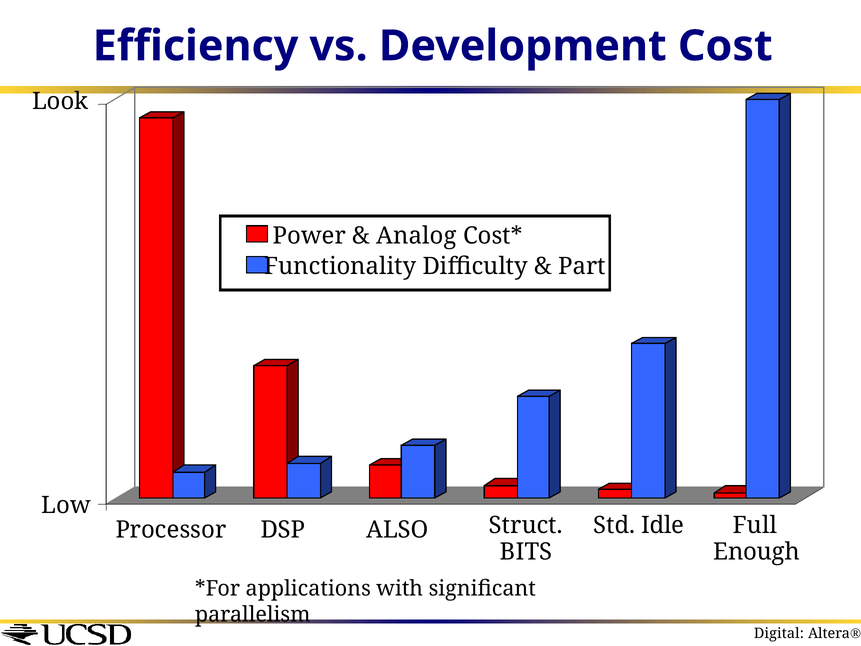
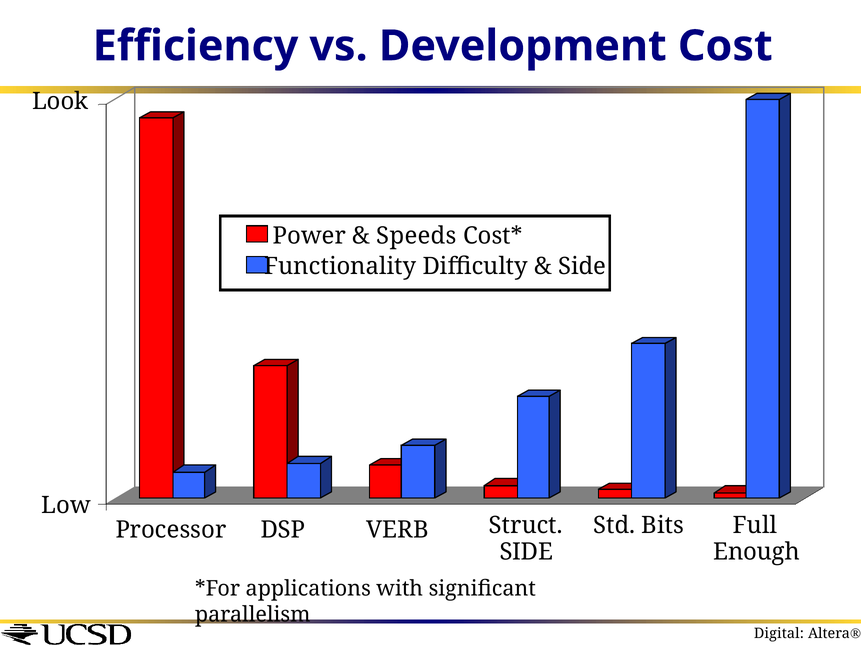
Analog: Analog -> Speeds (416, 236)
Part: Part -> Side (582, 266)
Idle: Idle -> Bits (663, 525)
ALSO: ALSO -> VERB (397, 530)
BITS: BITS -> SIDE (526, 552)
